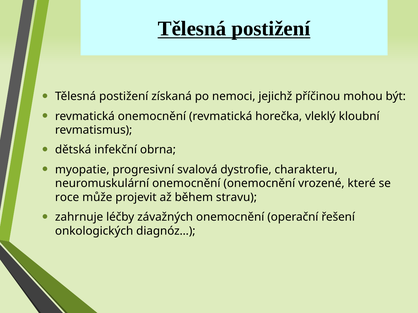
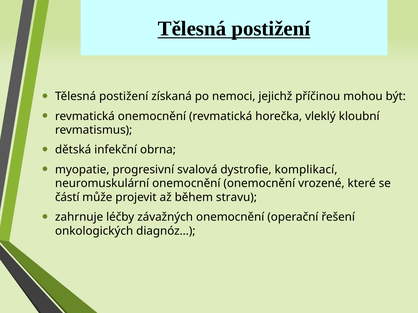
charakteru: charakteru -> komplikací (306, 170)
roce: roce -> částí (67, 198)
